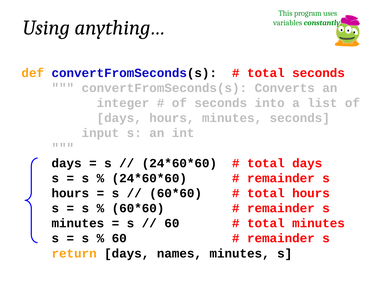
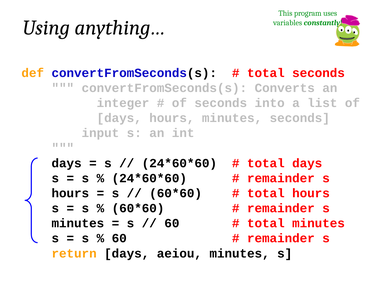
names: names -> aeiou (179, 253)
